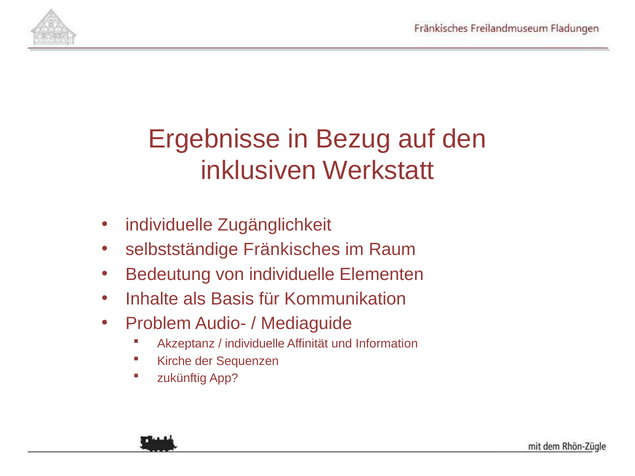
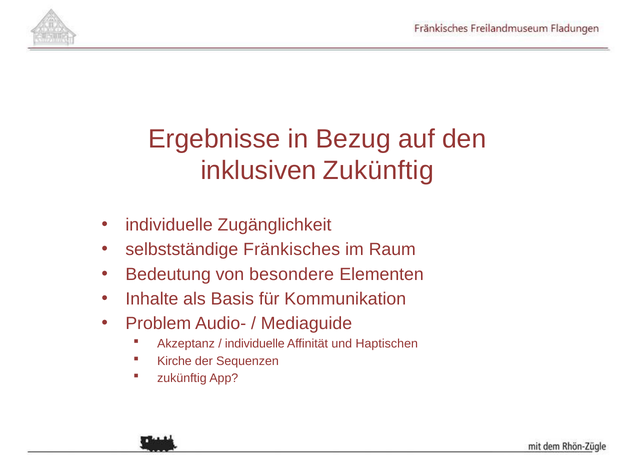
inklusiven Werkstatt: Werkstatt -> Zukünftig (378, 171)
von individuelle: individuelle -> besondere (292, 274)
Information: Information -> Haptischen (387, 344)
